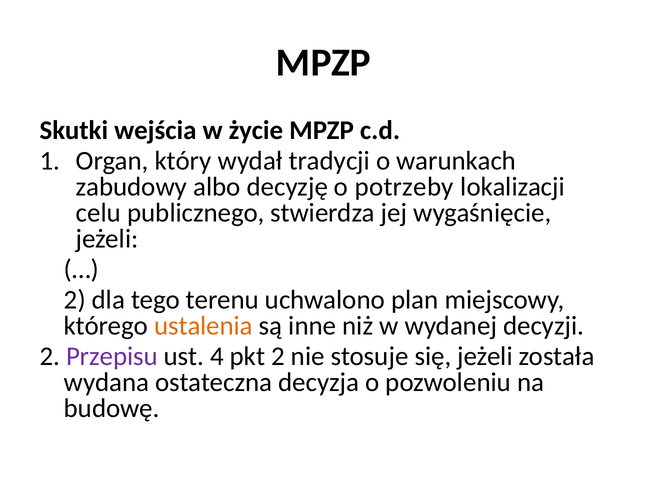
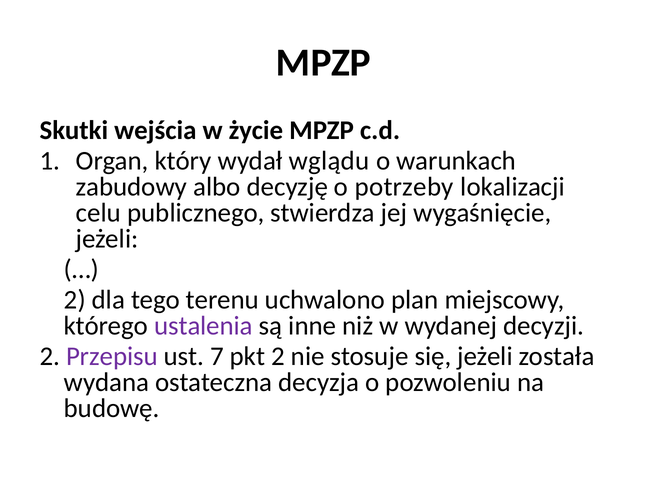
tradycji: tradycji -> wglądu (329, 161)
ustalenia colour: orange -> purple (203, 325)
4: 4 -> 7 (217, 356)
